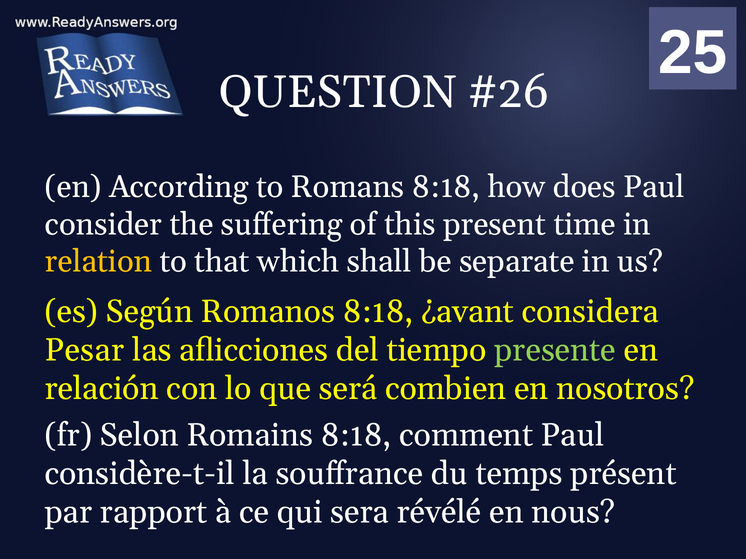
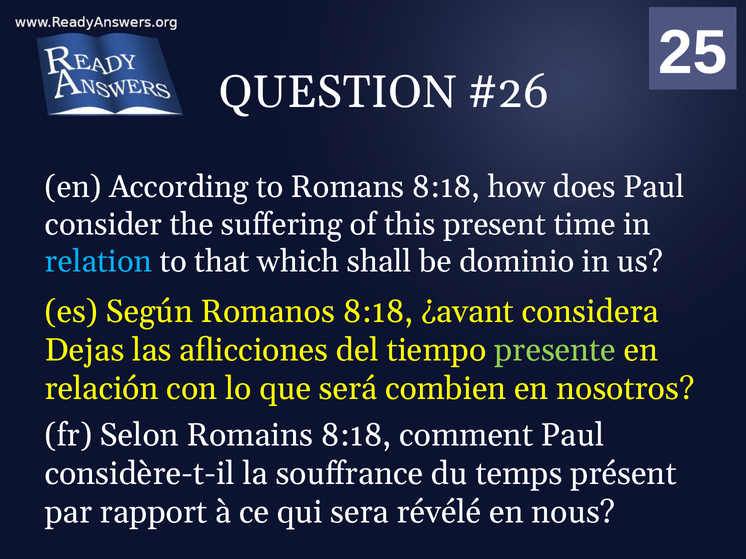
relation colour: yellow -> light blue (99, 262)
separate: separate -> dominio (517, 262)
Pesar: Pesar -> Dejas (85, 350)
